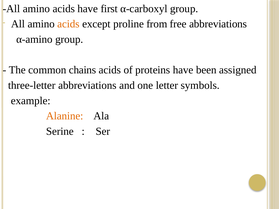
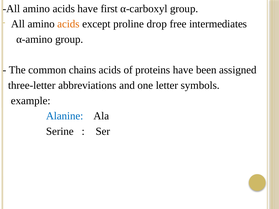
from: from -> drop (157, 24)
free abbreviations: abbreviations -> intermediates (218, 24)
Alanine colour: orange -> blue (65, 116)
